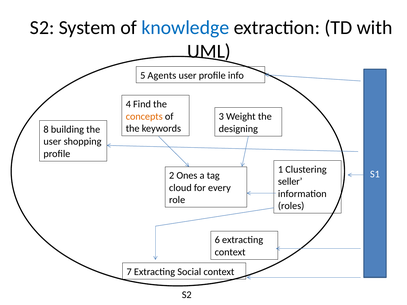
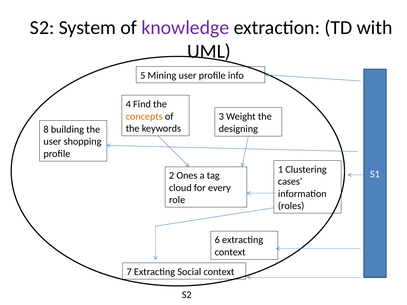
knowledge colour: blue -> purple (185, 28)
Agents: Agents -> Mining (162, 75)
seller: seller -> cases (290, 182)
